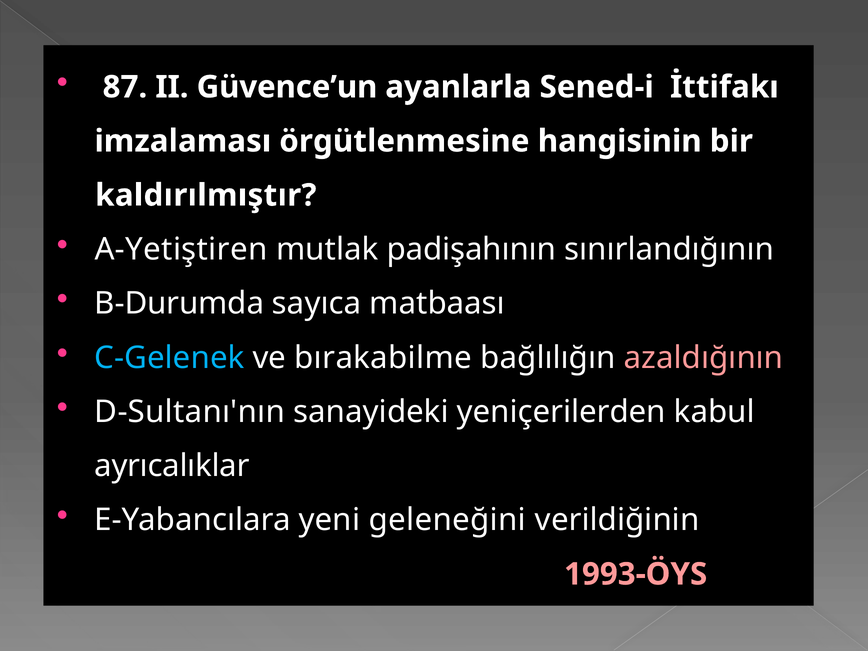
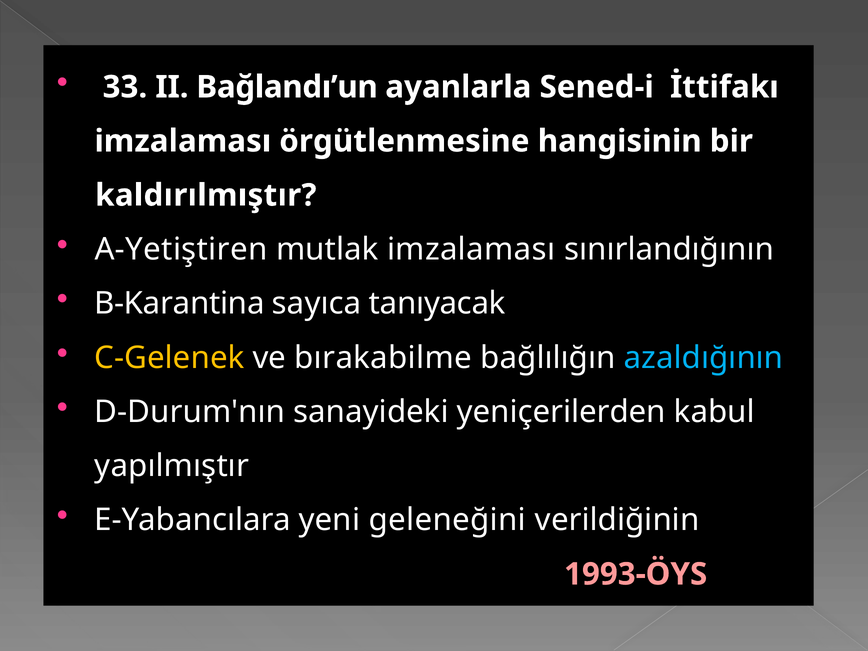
87: 87 -> 33 (125, 87)
Güvence’un: Güvence’un -> Bağlandı’un (287, 87)
mutlak padişahının: padişahının -> imzalaması (471, 249)
B-Durumda: B-Durumda -> B-Karantina (179, 304)
matbaası: matbaası -> tanıyacak (437, 304)
C-Gelenek colour: light blue -> yellow (169, 358)
azaldığının colour: pink -> light blue (704, 358)
D-Sultanı'nın: D-Sultanı'nın -> D-Durum'nın (190, 412)
ayrıcalıklar: ayrıcalıklar -> yapılmıştır (172, 466)
